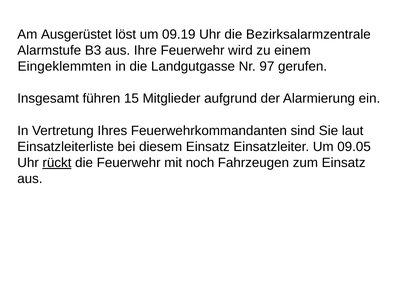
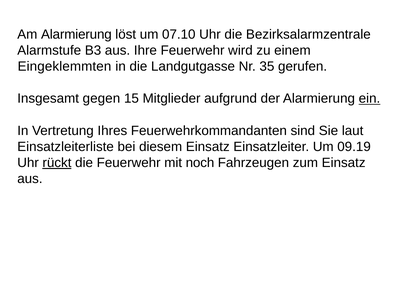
Am Ausgerüstet: Ausgerüstet -> Alarmierung (76, 34)
09.19: 09.19 -> 07.10 (179, 34)
97: 97 -> 35 (267, 66)
führen: führen -> gegen (101, 98)
ein underline: none -> present (369, 98)
09.05: 09.05 -> 09.19 (354, 147)
